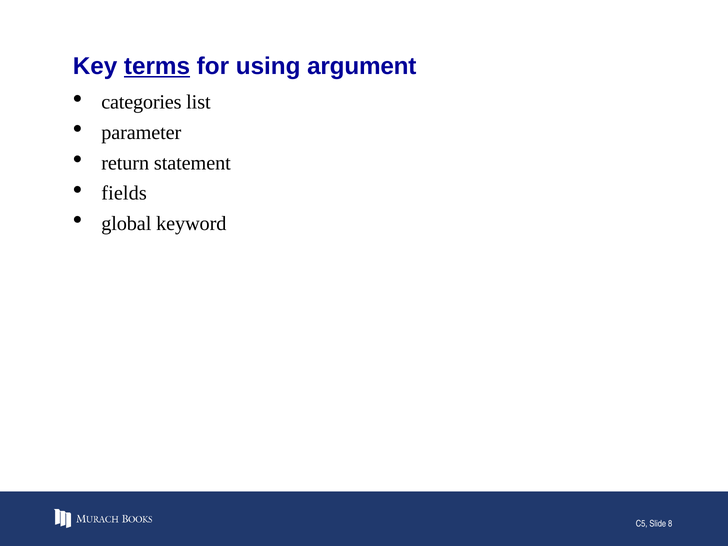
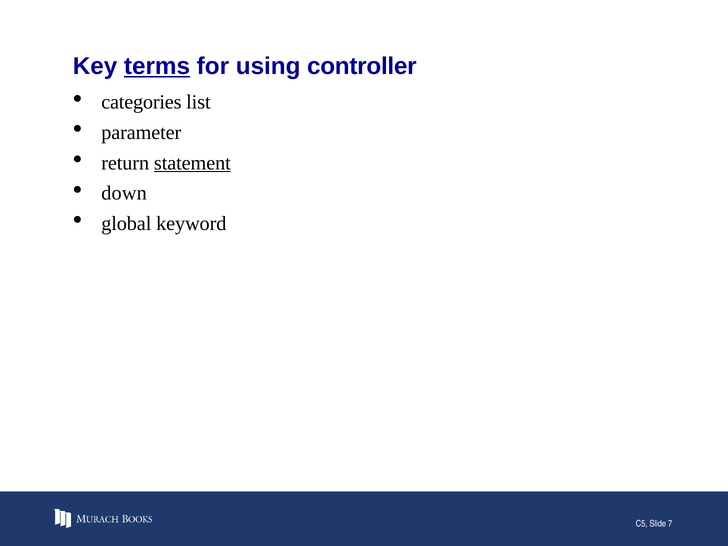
argument: argument -> controller (362, 66)
statement underline: none -> present (192, 163)
fields: fields -> down (124, 193)
8: 8 -> 7 (670, 524)
